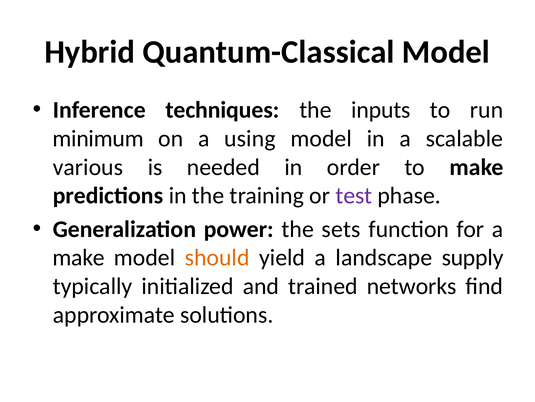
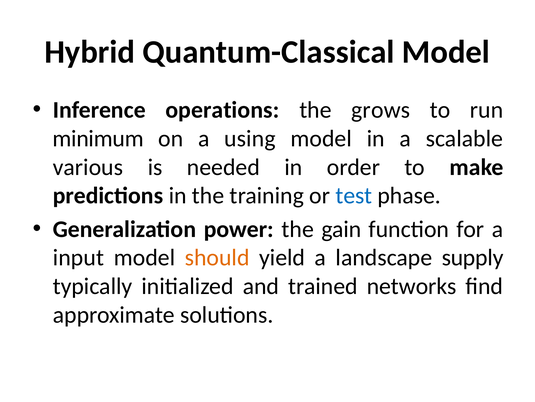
techniques: techniques -> operations (222, 110)
inputs: inputs -> grows (381, 110)
test colour: purple -> blue (354, 195)
sets: sets -> gain (341, 229)
make: make -> input (78, 257)
